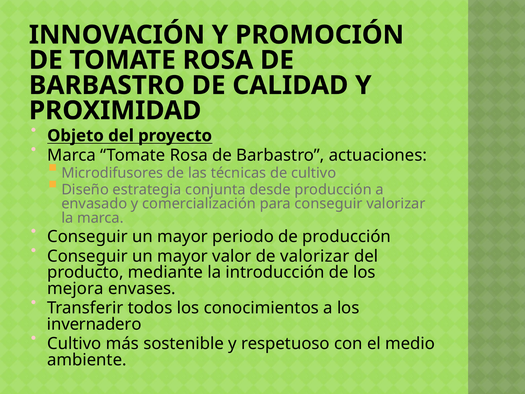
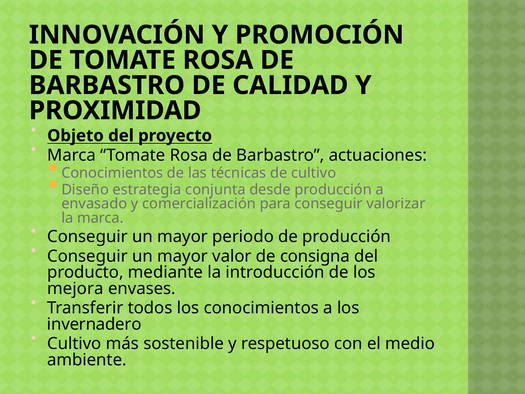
Microdifusores: Microdifusores -> Conocimientos (112, 173)
de valorizar: valorizar -> consigna (315, 256)
